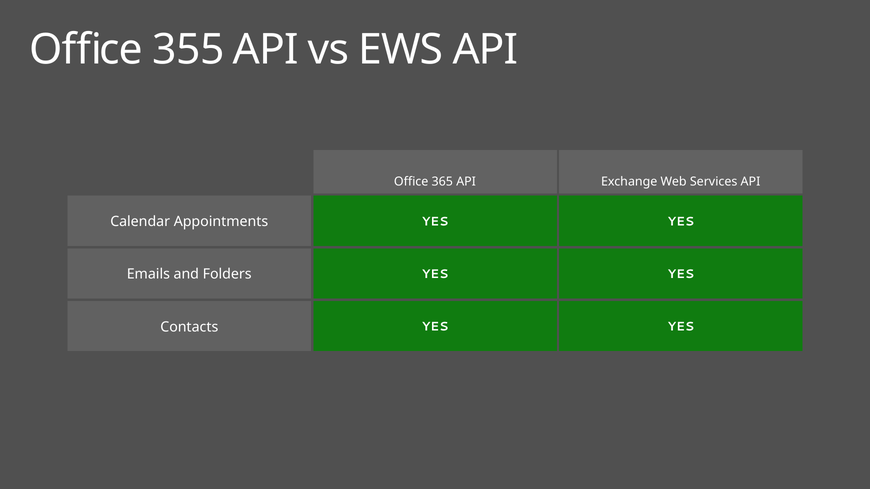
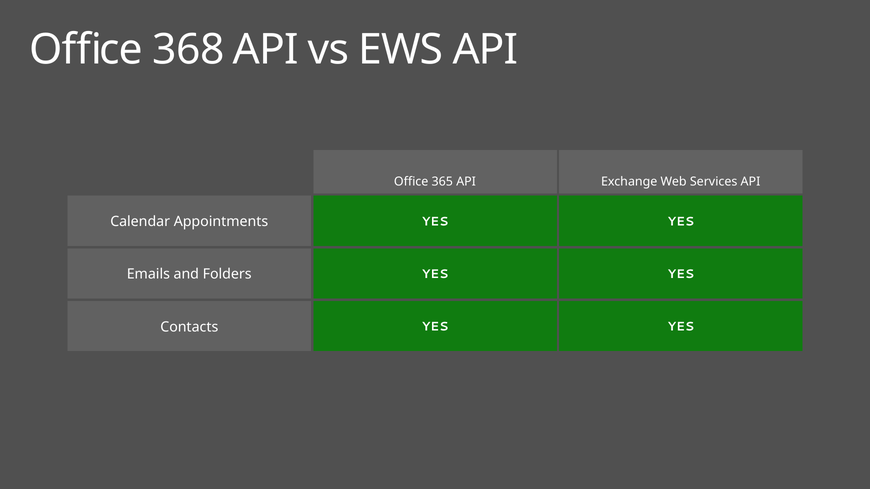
355: 355 -> 368 (188, 50)
